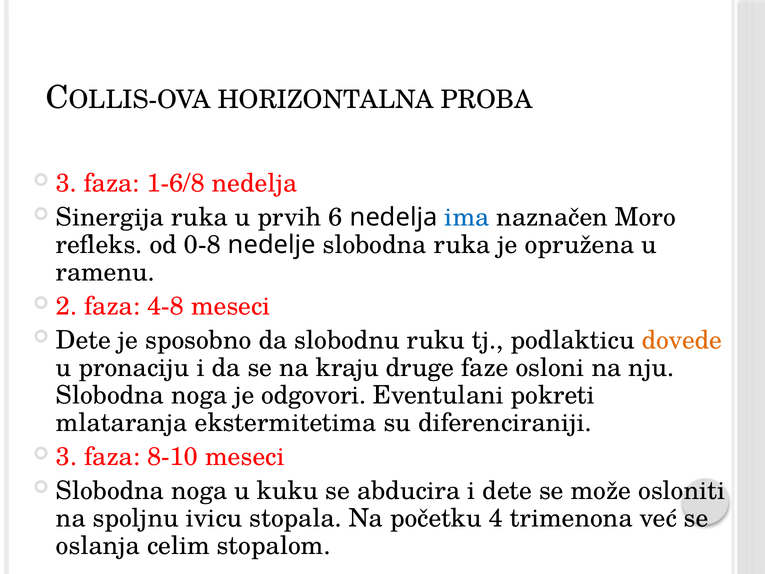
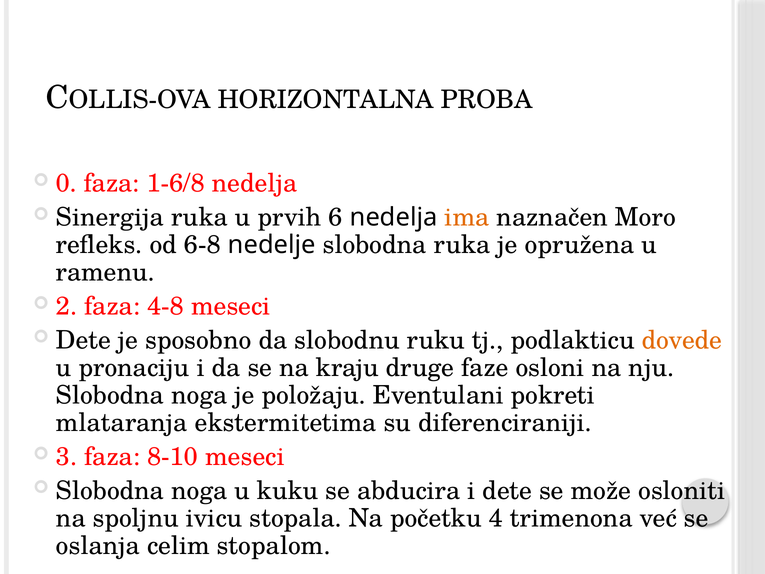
3: 3 -> 0 (66, 183)
ima colour: blue -> orange (467, 217)
0-8: 0-8 -> 6-8 (202, 245)
odgovori: odgovori -> položaju (314, 395)
